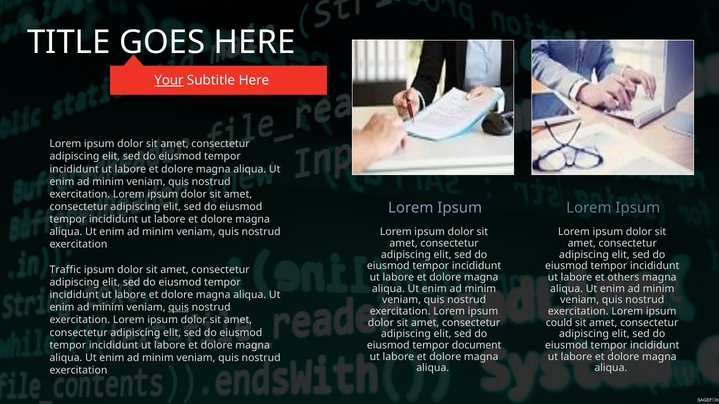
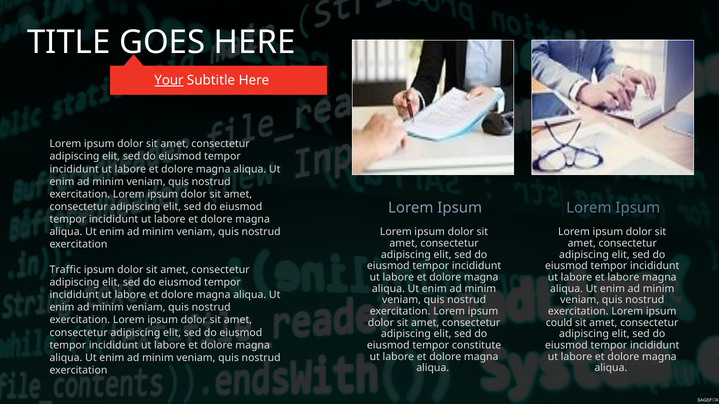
et others: others -> labore (623, 278)
quis underline: present -> none (179, 308)
document: document -> constitute (477, 346)
